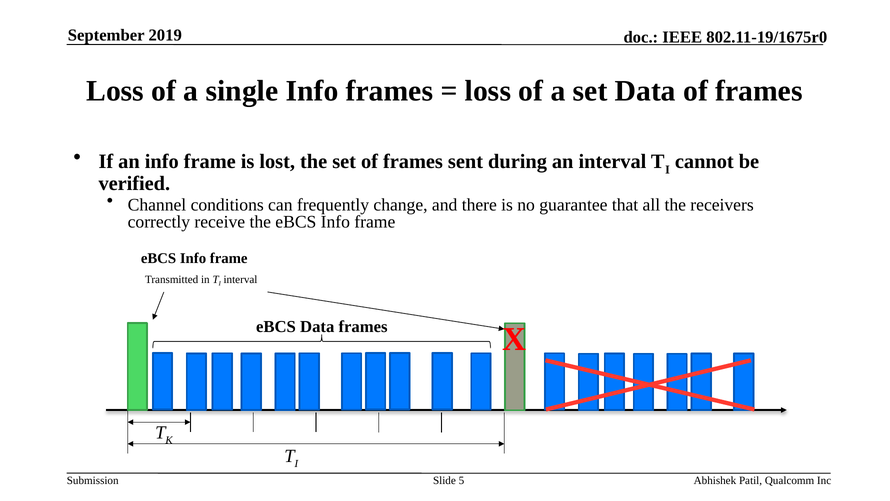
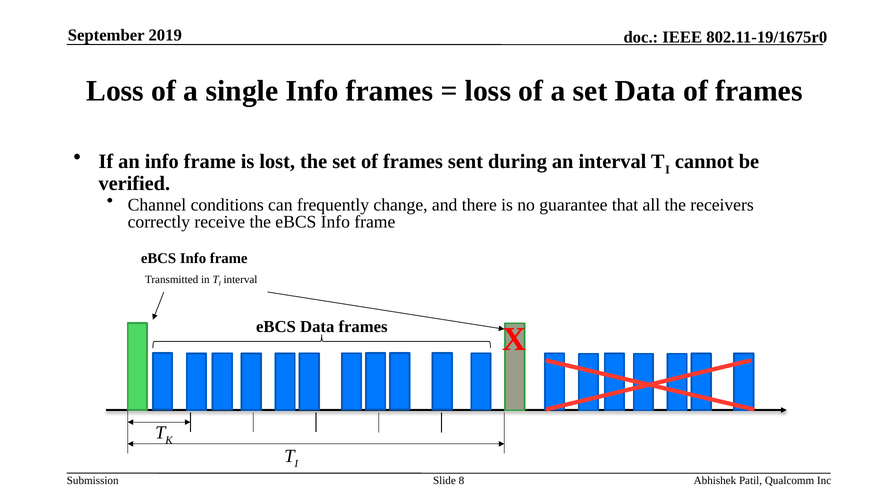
5: 5 -> 8 (461, 480)
